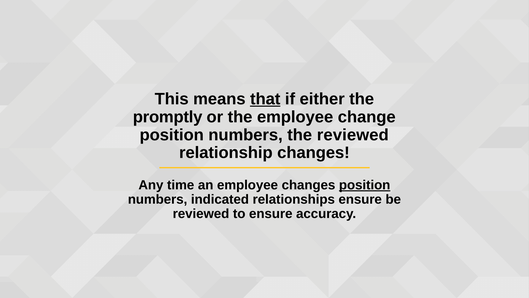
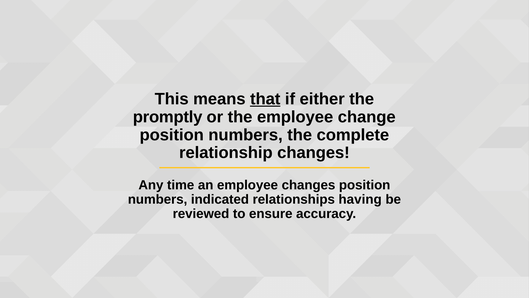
the reviewed: reviewed -> complete (353, 135)
position underline: present -> none (365, 185)
relationships ensure: ensure -> having (360, 199)
